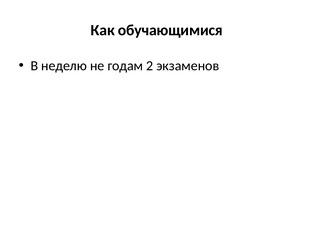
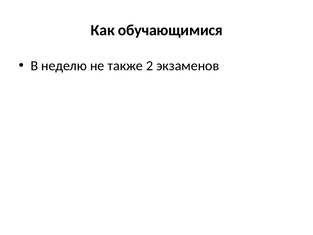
годам: годам -> также (125, 66)
